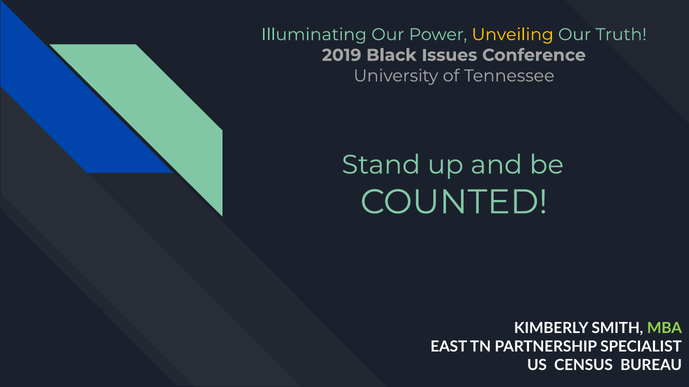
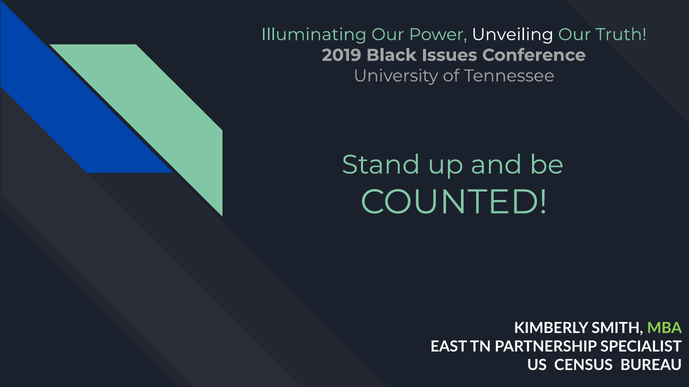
Unveiling colour: yellow -> white (513, 35)
